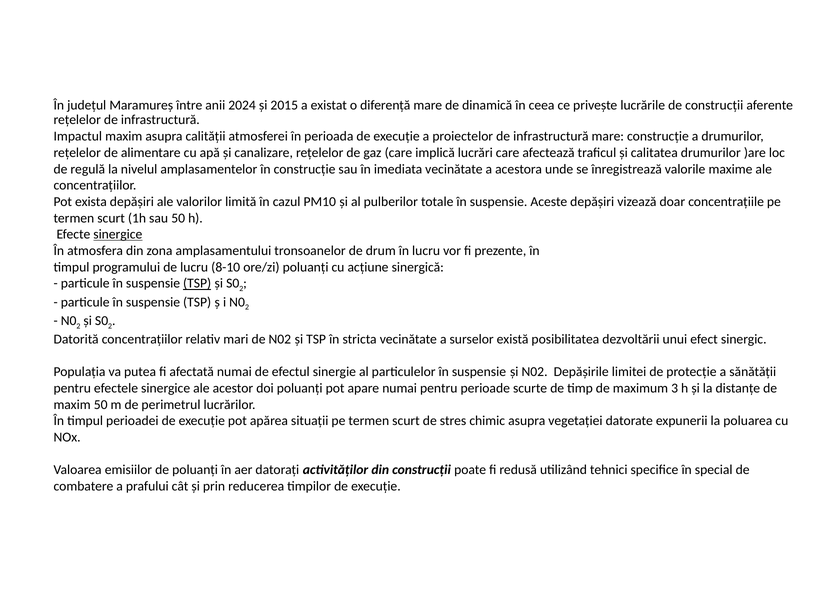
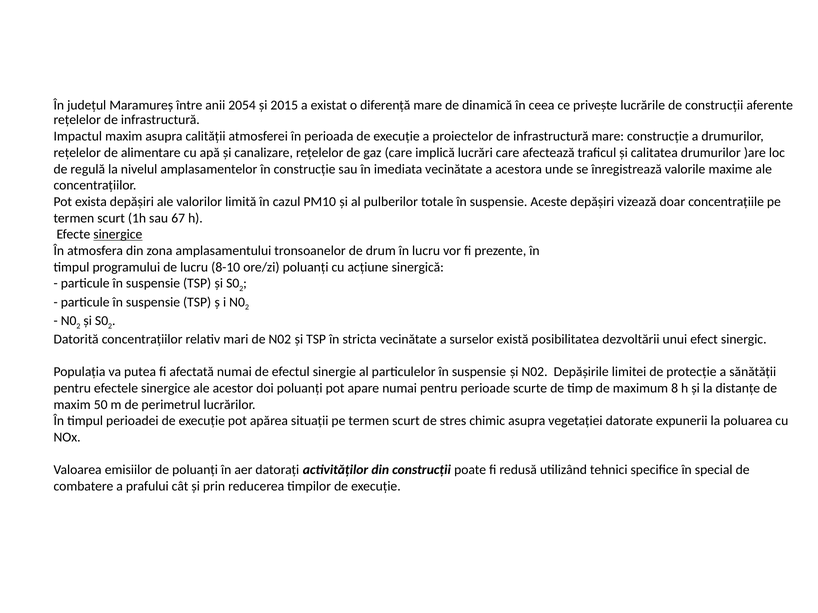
2024: 2024 -> 2054 (242, 105)
sau 50: 50 -> 67 (178, 218)
TSP underline: present -> none (197, 284)
3: 3 -> 8 (675, 389)
